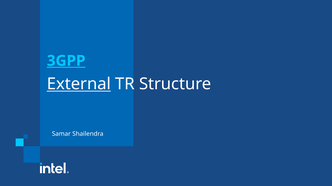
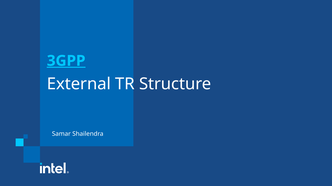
External underline: present -> none (79, 84)
